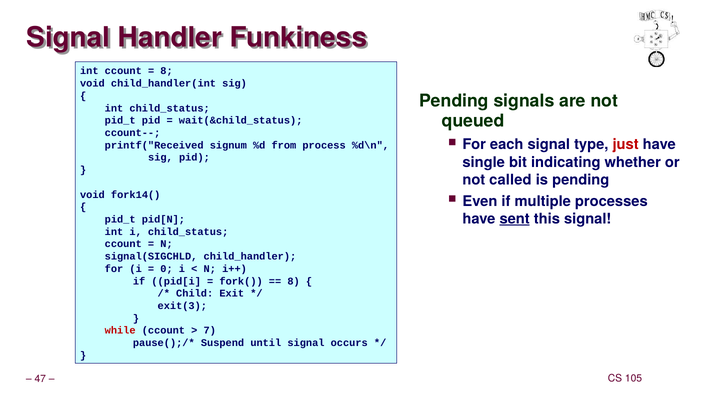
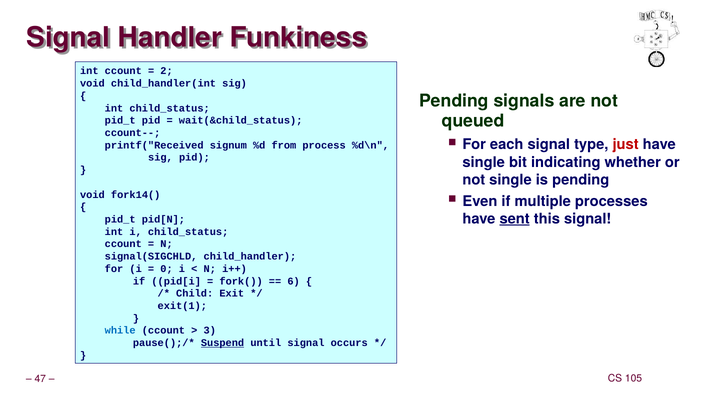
8: 8 -> 2 (167, 71)
not called: called -> single (510, 180)
8: 8 -> 6 (294, 281)
exit(3: exit(3 -> exit(1 (182, 306)
while colour: red -> blue (120, 330)
7: 7 -> 3 (210, 330)
Suspend underline: none -> present (223, 343)
